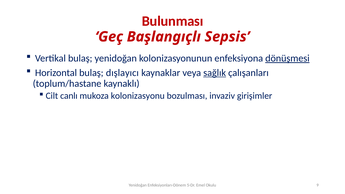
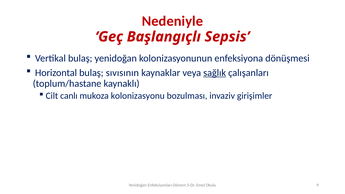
Bulunması: Bulunması -> Nedeniyle (172, 21)
dönüşmesi underline: present -> none (287, 58)
dışlayıcı: dışlayıcı -> sıvısının (122, 73)
